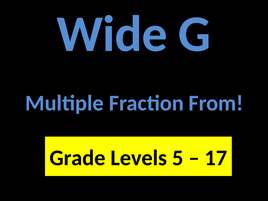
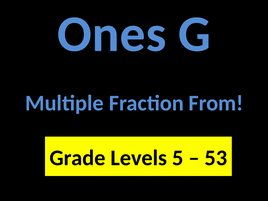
Wide: Wide -> Ones (112, 34)
17: 17 -> 53 (216, 158)
